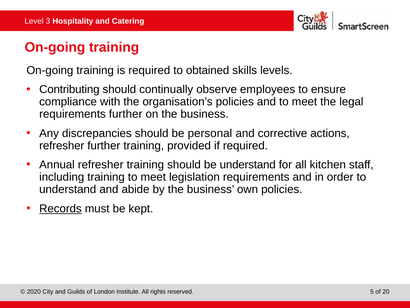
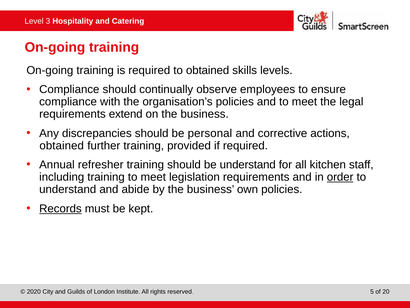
Contributing: Contributing -> Compliance (69, 89)
requirements further: further -> extend (126, 114)
refresher: refresher -> obtained (62, 145)
order underline: none -> present (340, 177)
